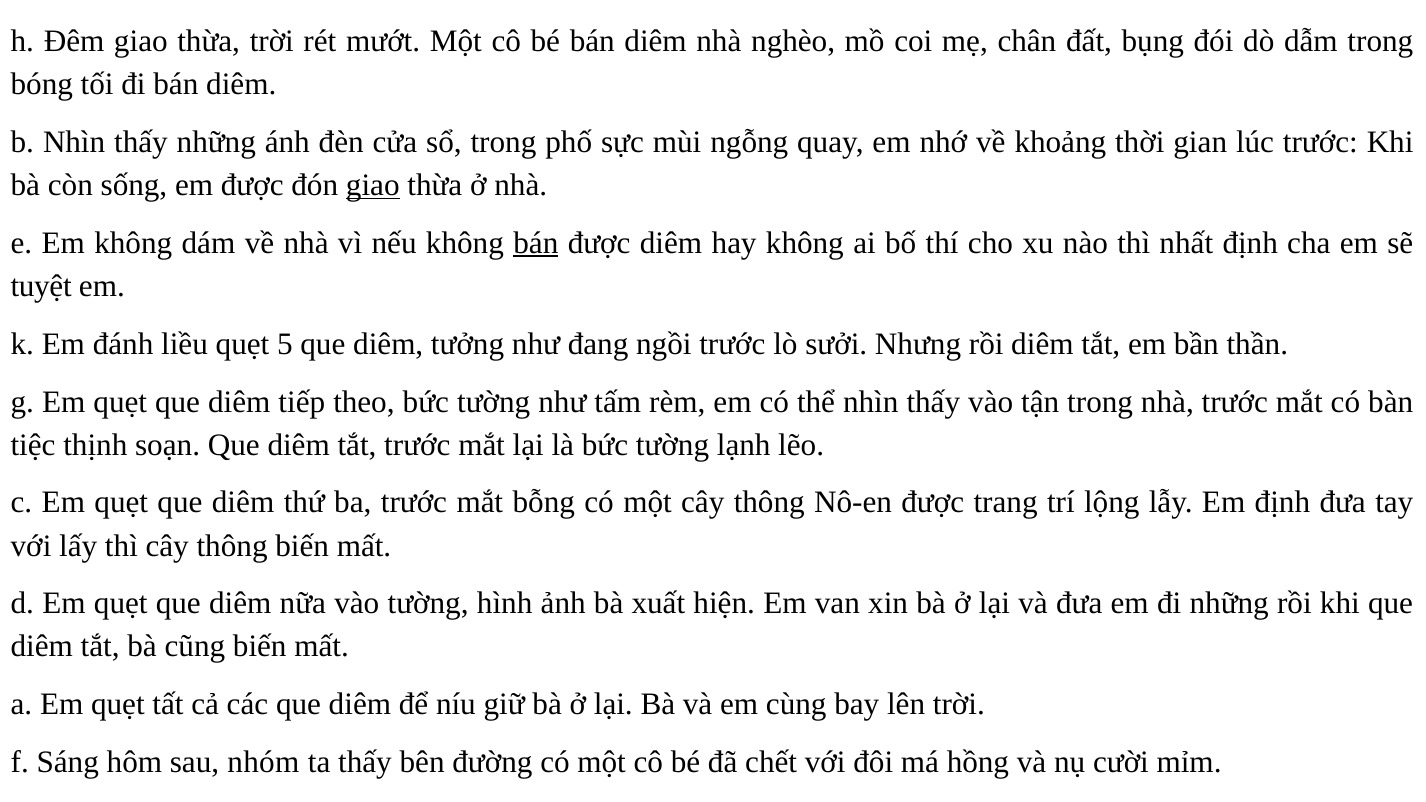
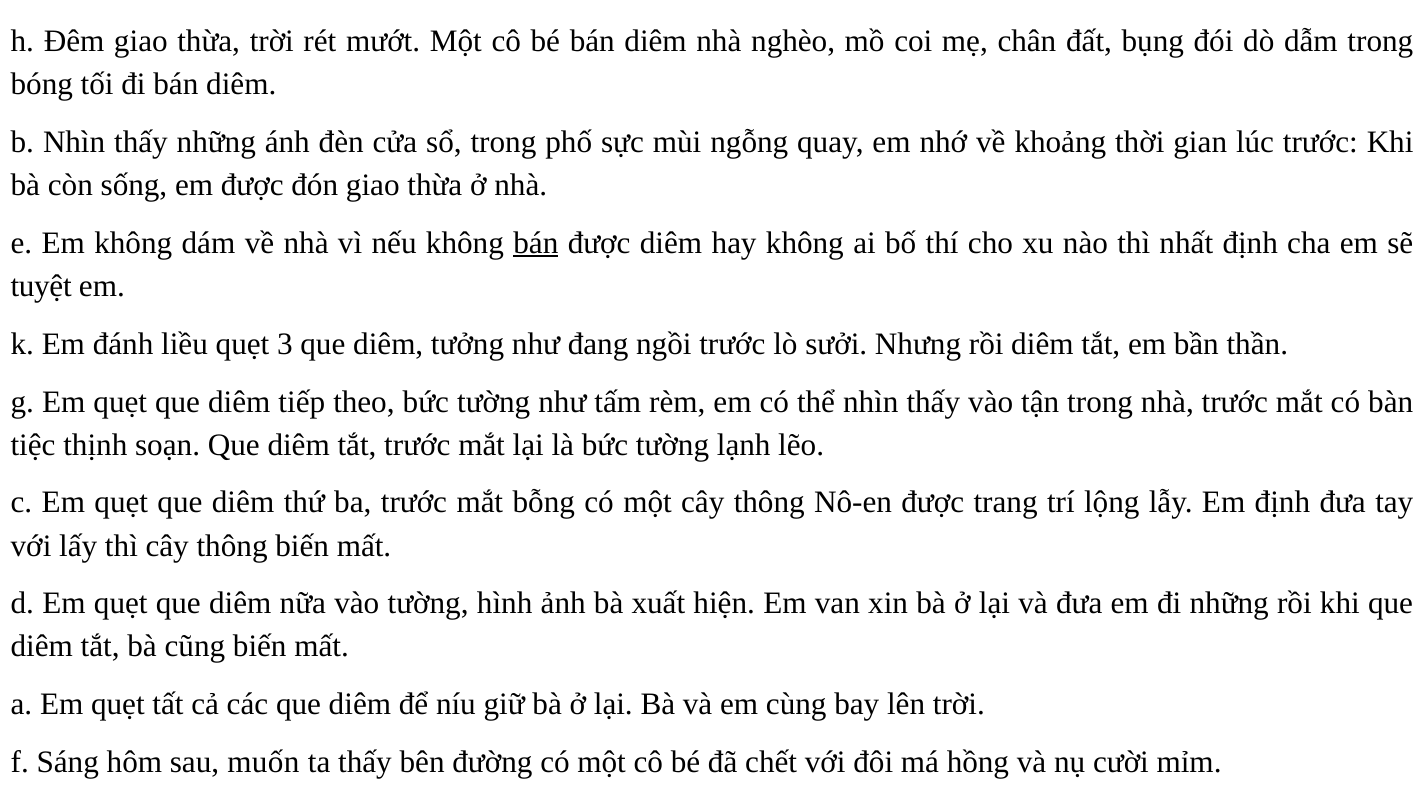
giao underline: present -> none (373, 185)
5: 5 -> 3 (285, 344)
nhóm: nhóm -> muốn (263, 763)
